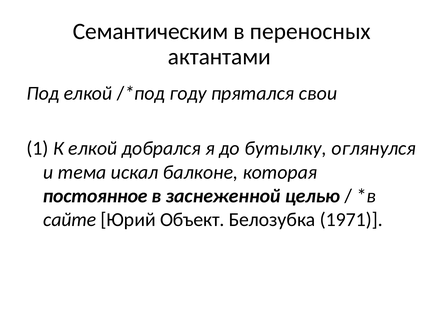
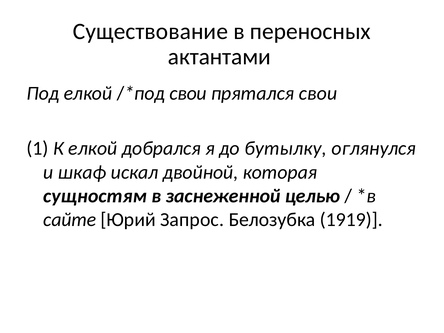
Семантическим: Семантическим -> Существование (150, 31)
году: году -> свои (188, 93)
тема: тема -> шкаф (82, 172)
балконе: балконе -> двойной (201, 172)
постоянное: постоянное -> сущностям (95, 196)
Объект: Объект -> Запрос (192, 220)
1971: 1971 -> 1919 (351, 220)
